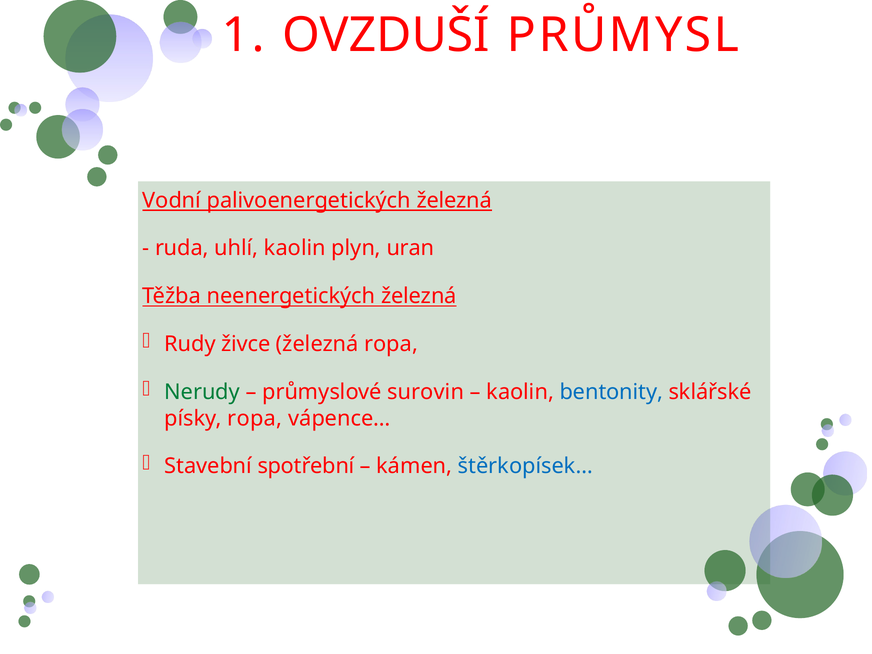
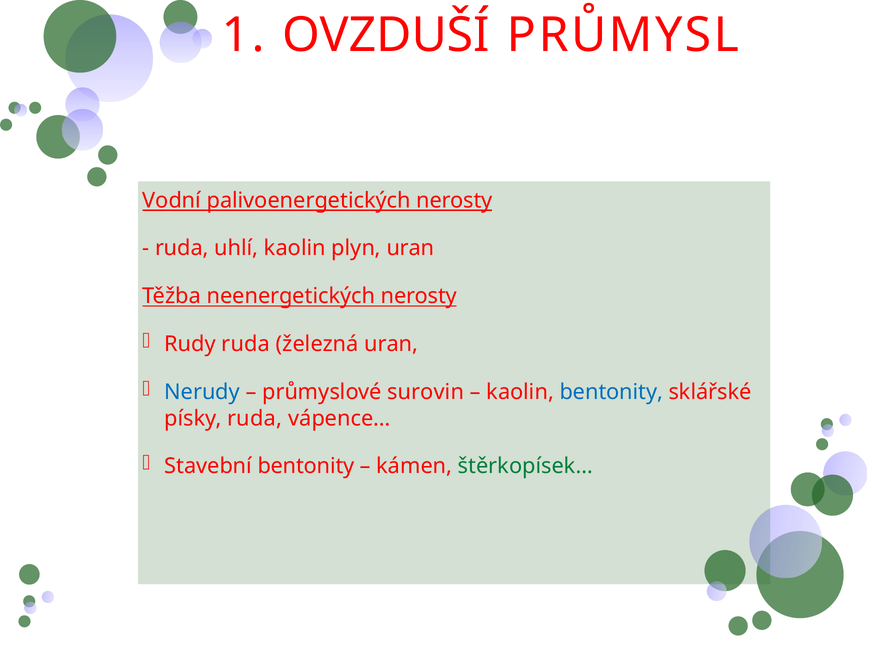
palivoenergetických železná: železná -> nerosty (454, 200)
neenergetických železná: železná -> nerosty (419, 296)
Rudy živce: živce -> ruda (246, 344)
železná ropa: ropa -> uran (391, 344)
Nerudy colour: green -> blue (202, 392)
písky ropa: ropa -> ruda (255, 418)
Stavební spotřební: spotřební -> bentonity (306, 466)
štěrkopísek… colour: blue -> green (525, 466)
